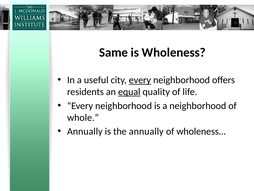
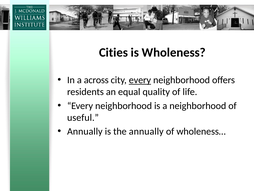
Same: Same -> Cities (113, 52)
useful: useful -> across (96, 80)
equal underline: present -> none (129, 92)
whole: whole -> useful (83, 117)
